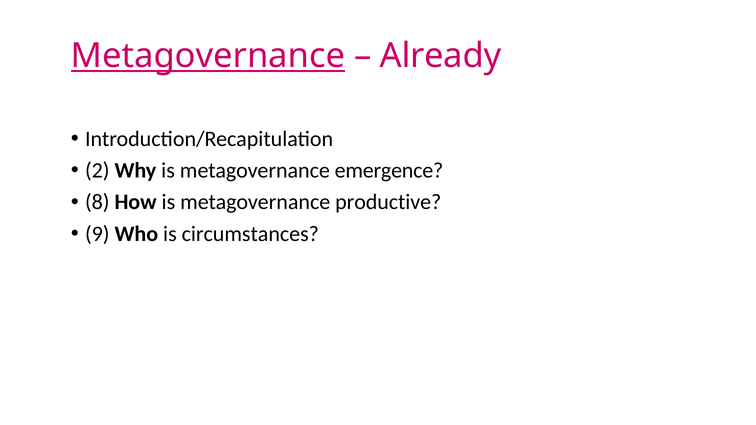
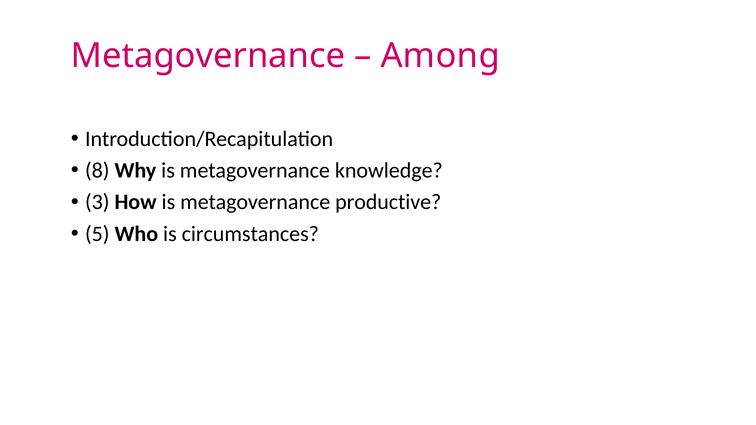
Metagovernance underline: present -> none (208, 56)
Already: Already -> Among (440, 56)
2: 2 -> 8 (97, 171)
emergence: emergence -> knowledge (389, 171)
8: 8 -> 3 (97, 202)
9: 9 -> 5 (97, 234)
